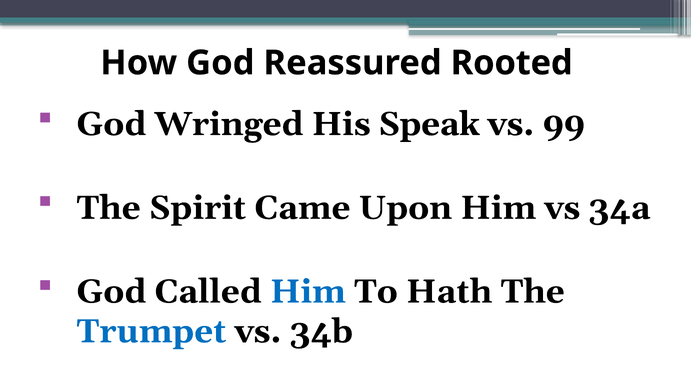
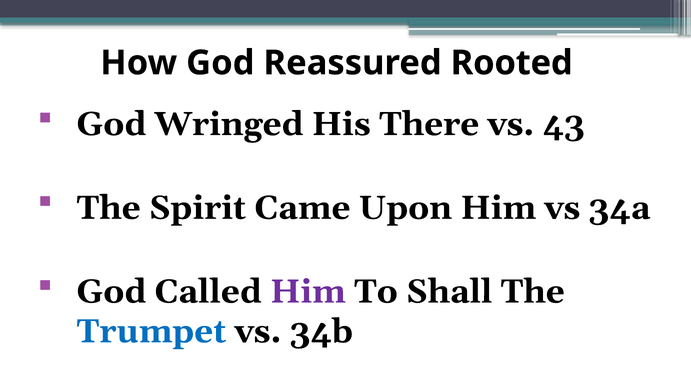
Speak: Speak -> There (429, 124)
99: 99 -> 43 (564, 124)
Him colour: blue -> purple (308, 291)
Hath: Hath -> Shall (449, 291)
